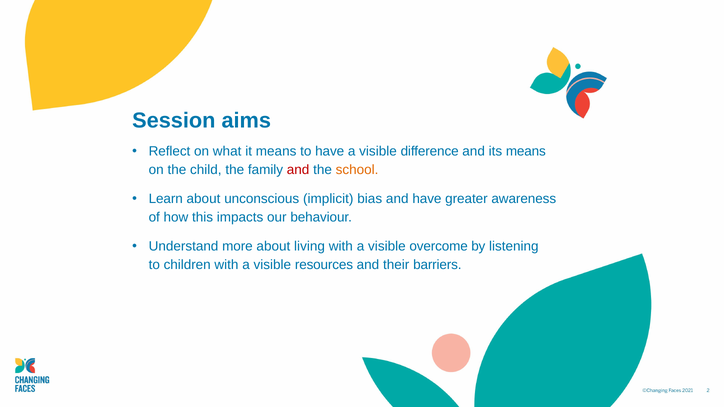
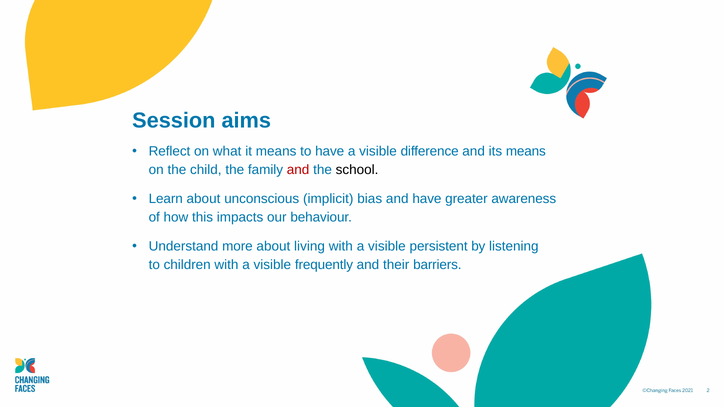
school colour: orange -> black (357, 170)
overcome: overcome -> persistent (439, 246)
resources: resources -> frequently (324, 265)
